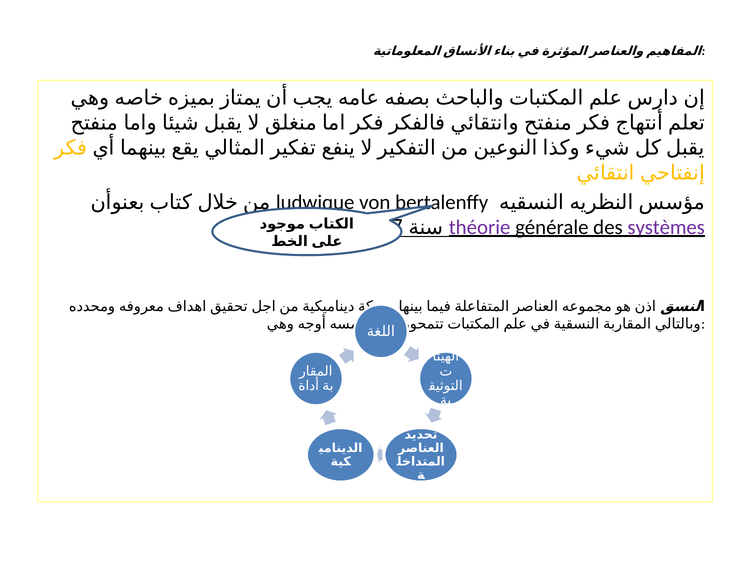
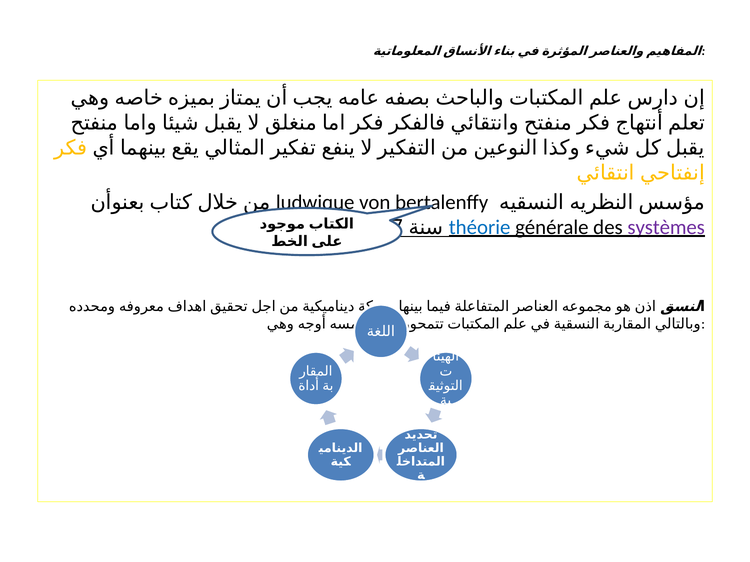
théorie colour: purple -> blue (480, 227)
